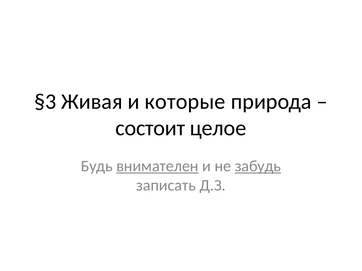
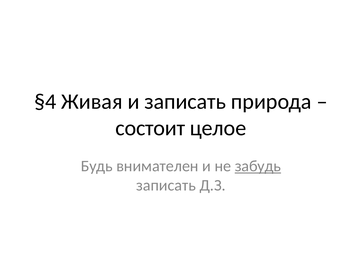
§3: §3 -> §4 (45, 102)
и которые: которые -> записать (185, 102)
внимателен underline: present -> none (157, 166)
